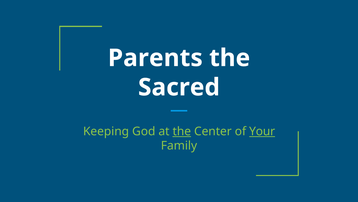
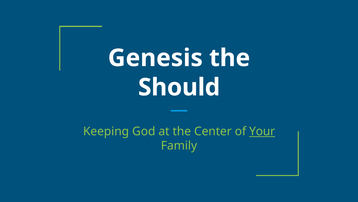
Parents: Parents -> Genesis (155, 58)
Sacred: Sacred -> Should (179, 87)
the underline: present -> none (182, 131)
